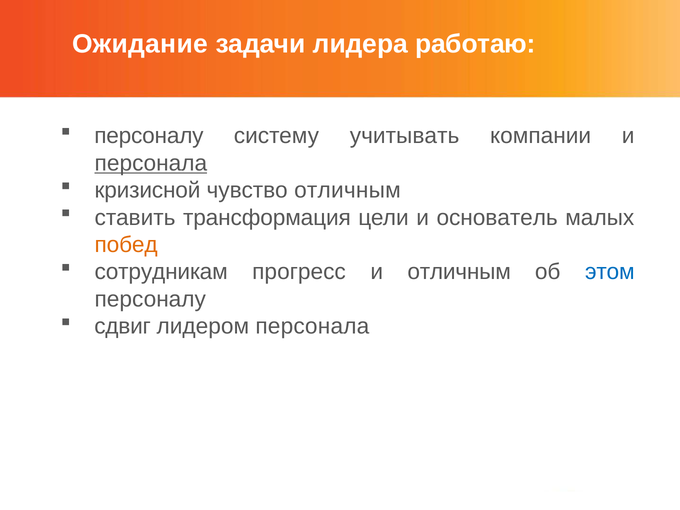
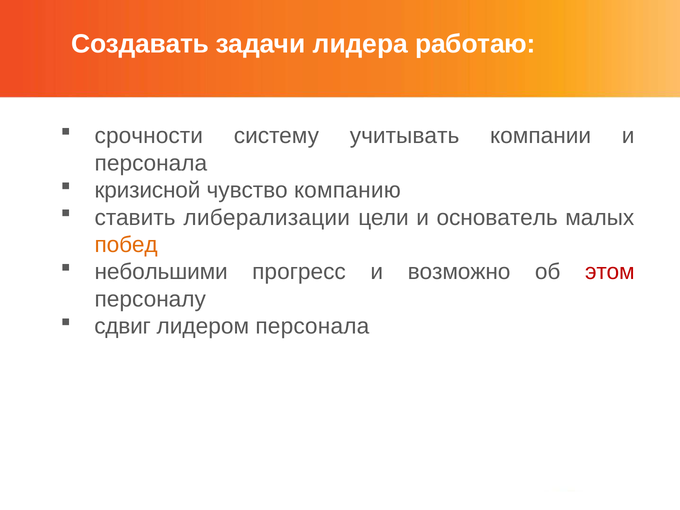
Ожидание: Ожидание -> Создавать (140, 44)
персоналу: персоналу -> срочности (149, 136)
персонала underline: present -> none (151, 163)
чувство отличным: отличным -> компанию (347, 190)
трансформация: трансформация -> либерализации (267, 218)
сотрудникам: сотрудникам -> небольшими (161, 272)
и отличным: отличным -> возможно (459, 272)
этом colour: blue -> red (610, 272)
